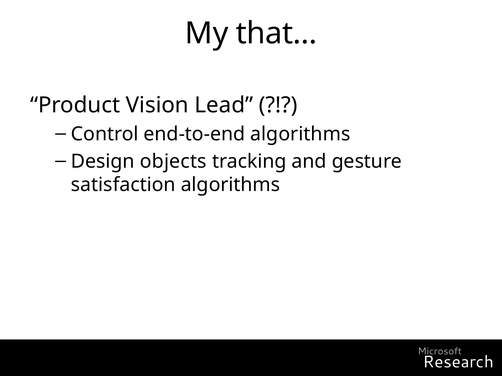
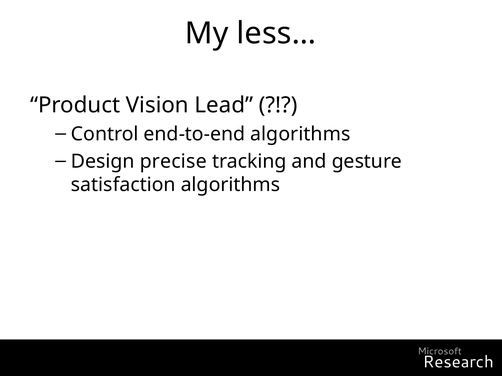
that…: that… -> less… (276, 34)
objects: objects -> precise (173, 161)
